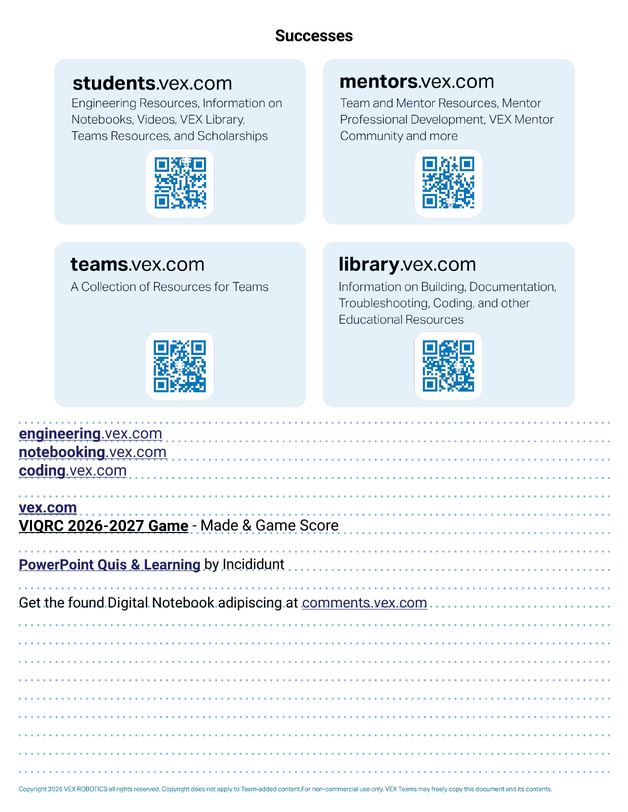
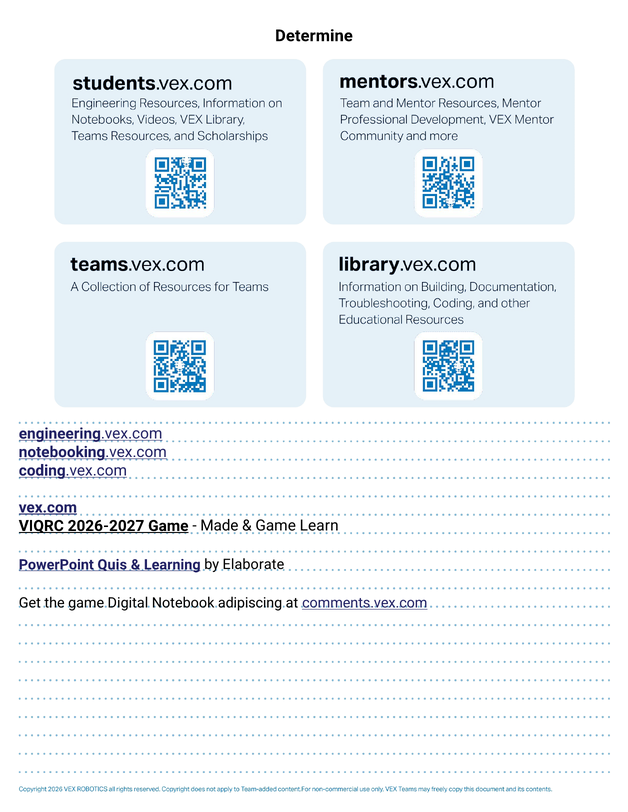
Successes: Successes -> Determine (314, 36)
Score: Score -> Learn (319, 526)
Incididunt: Incididunt -> Elaborate (253, 565)
the found: found -> game (86, 603)
